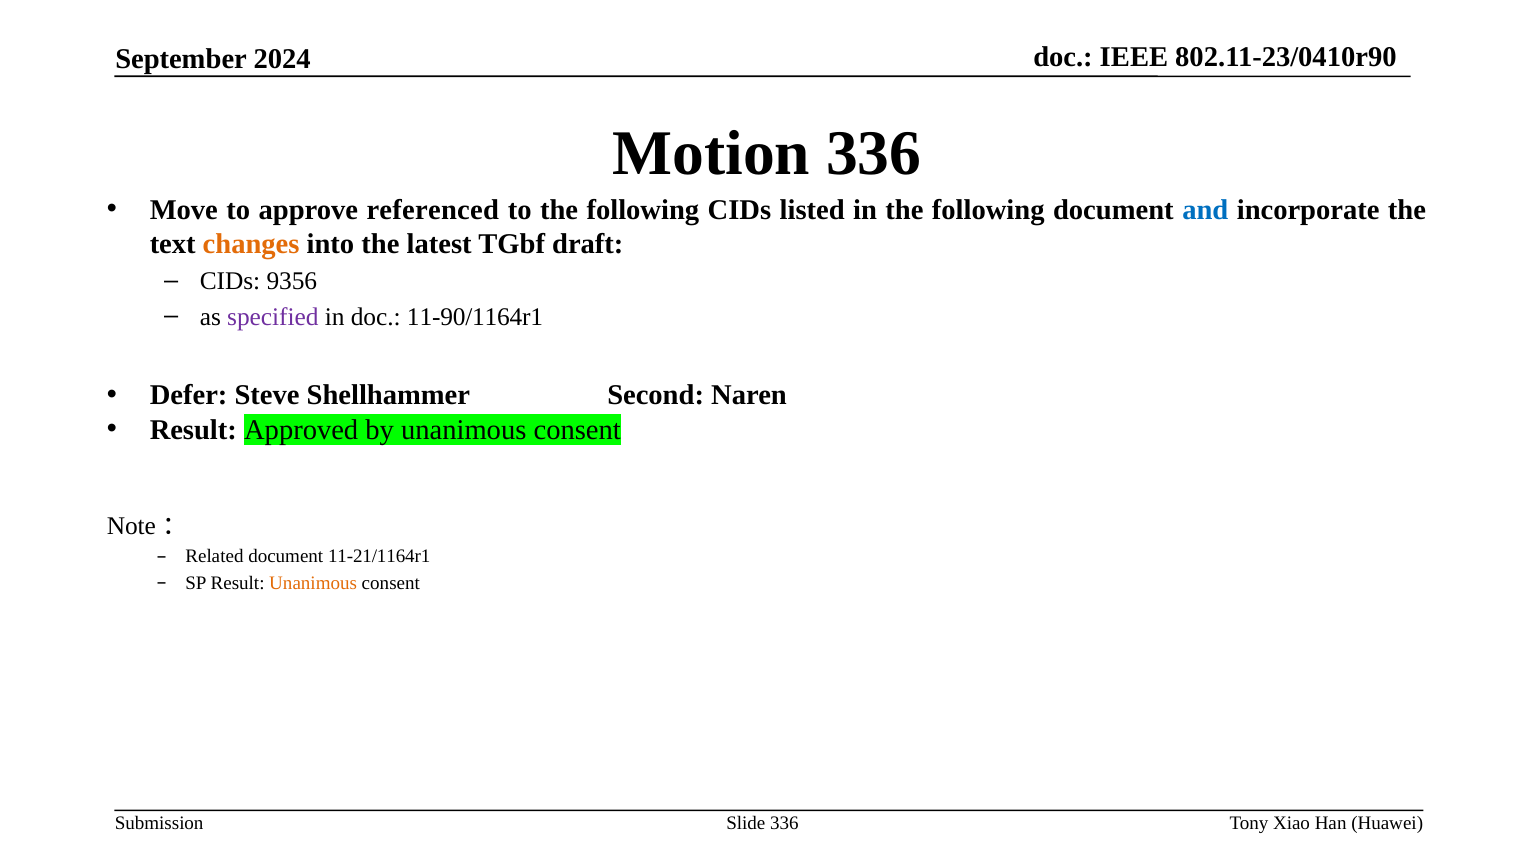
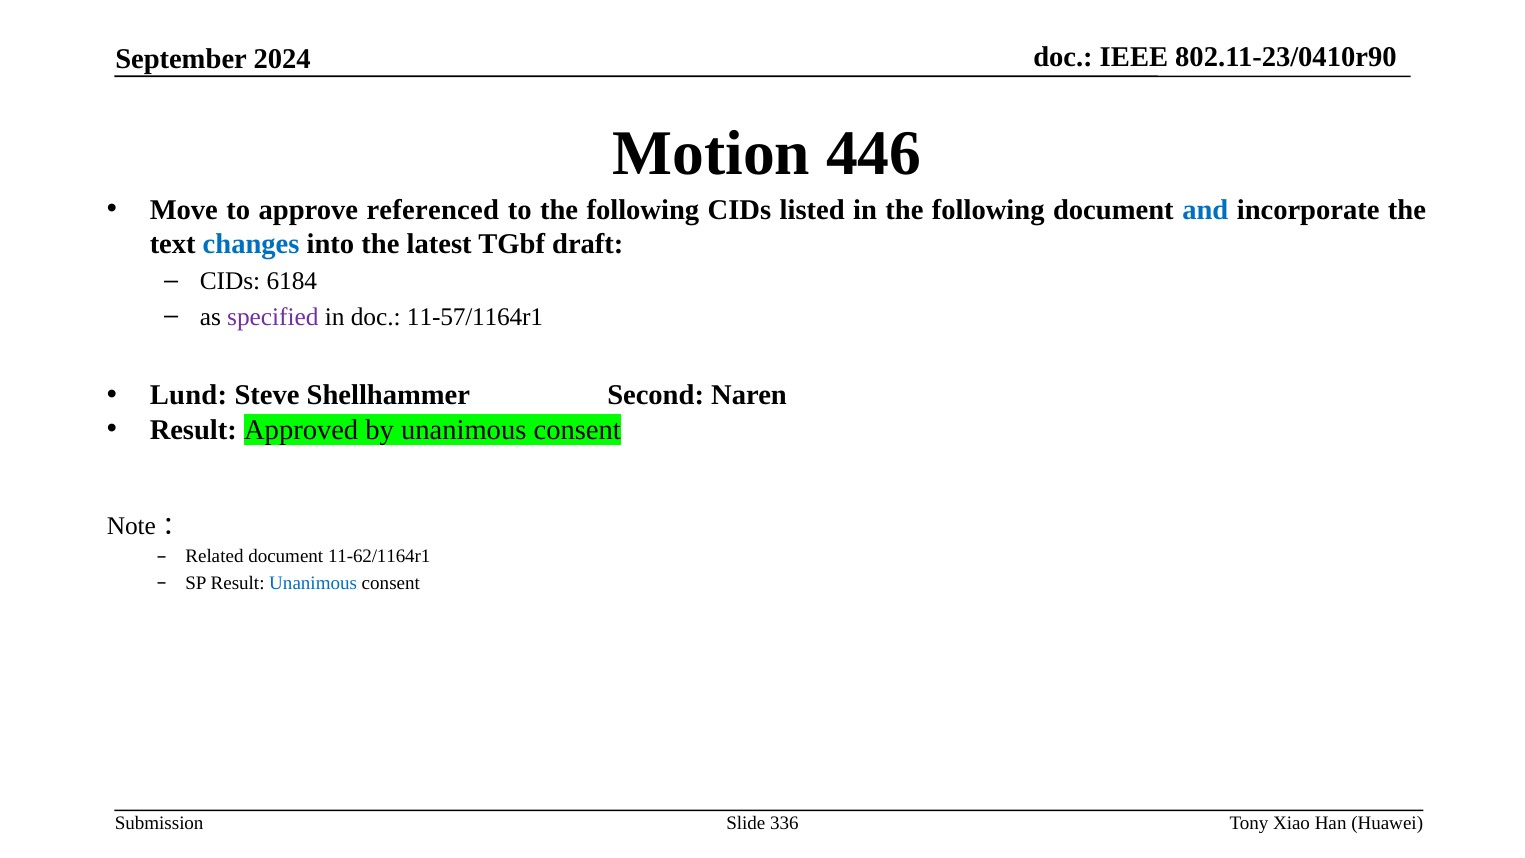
Motion 336: 336 -> 446 (874, 153)
changes colour: orange -> blue (251, 244)
9356: 9356 -> 6184 (292, 281)
11-90/1164r1: 11-90/1164r1 -> 11-57/1164r1 (475, 317)
Defer: Defer -> Lund (188, 395)
11-21/1164r1: 11-21/1164r1 -> 11-62/1164r1 (379, 556)
Unanimous colour: orange -> blue (313, 583)
